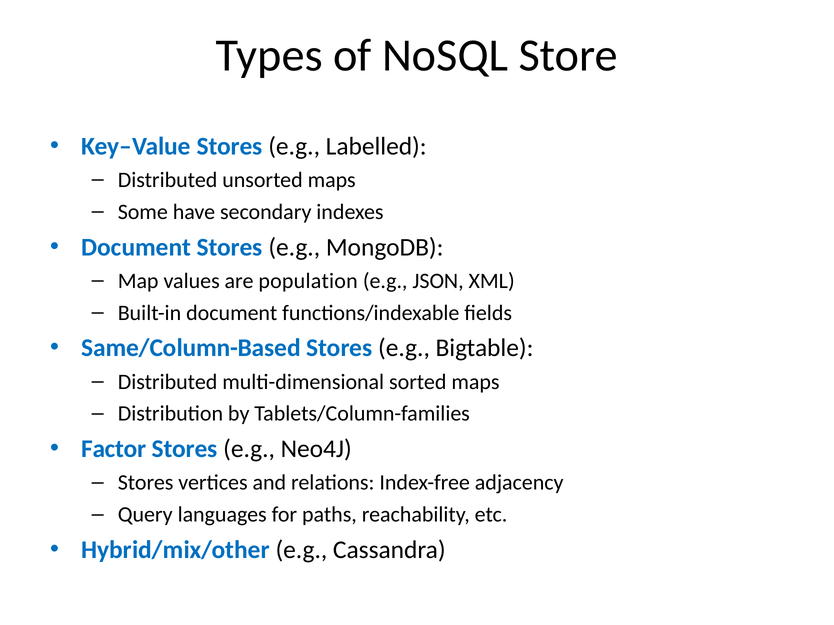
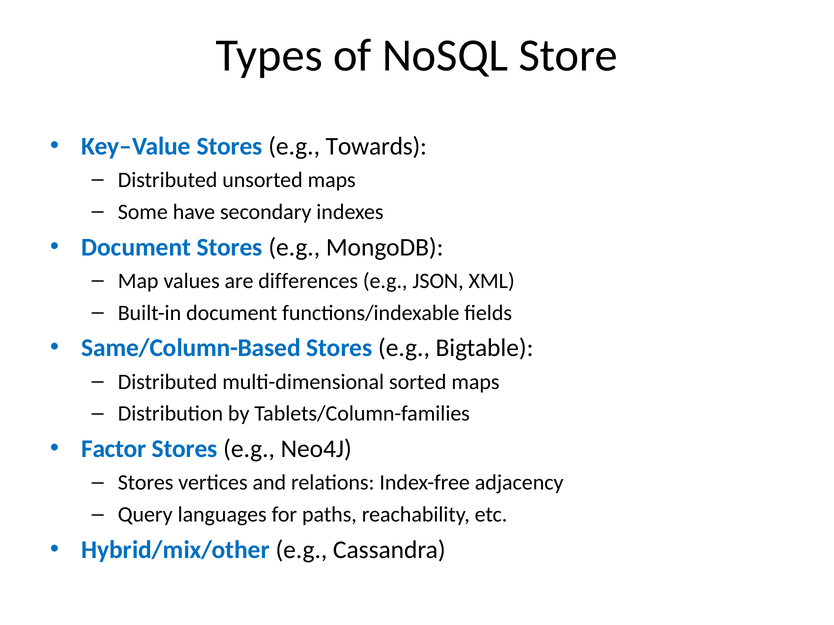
Labelled: Labelled -> Towards (376, 146)
population: population -> differences (308, 281)
